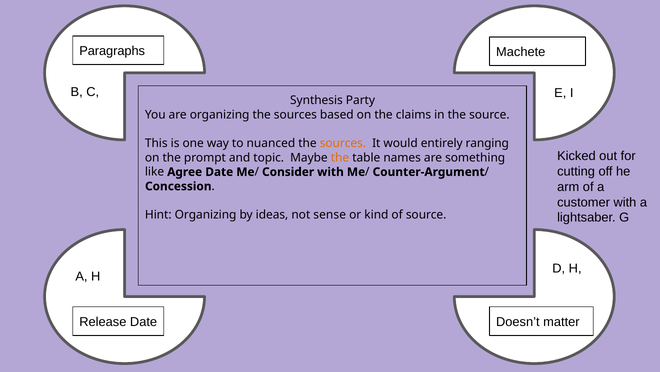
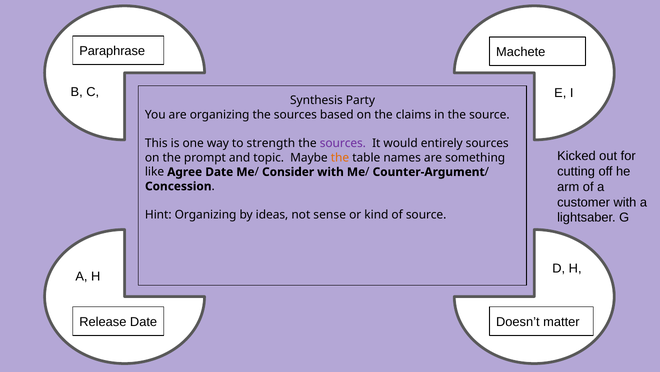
Paragraphs: Paragraphs -> Paraphrase (112, 51)
nuanced: nuanced -> strength (271, 143)
sources colour: orange -> purple (343, 143)
entirely ranging: ranging -> sources (487, 143)
